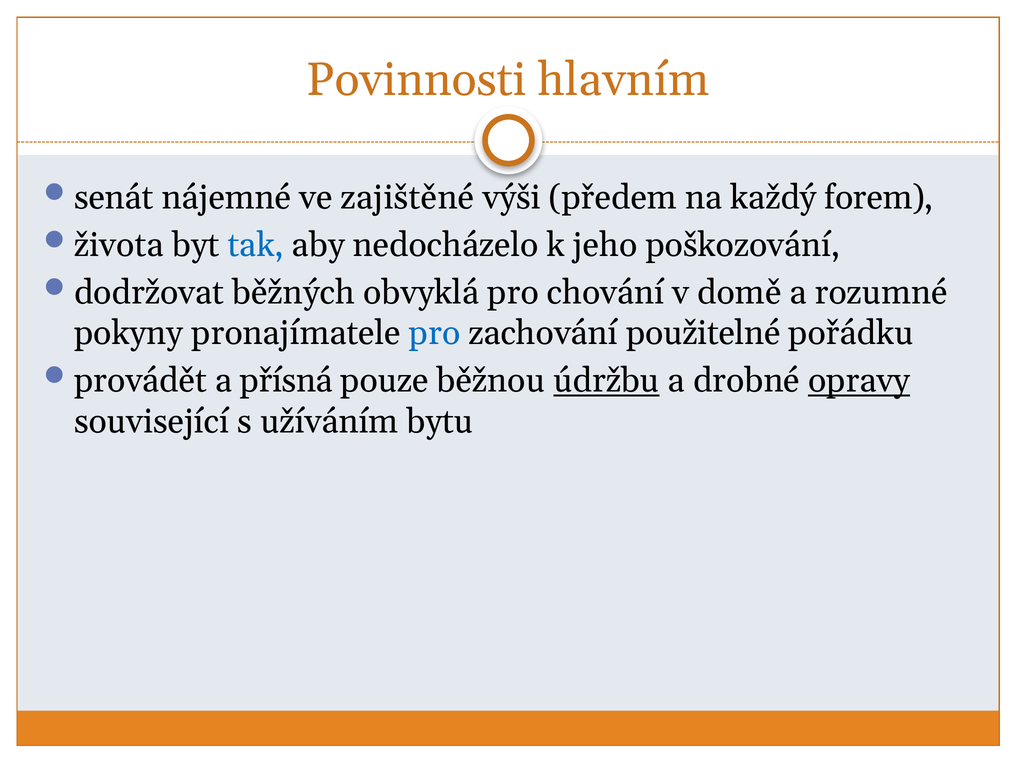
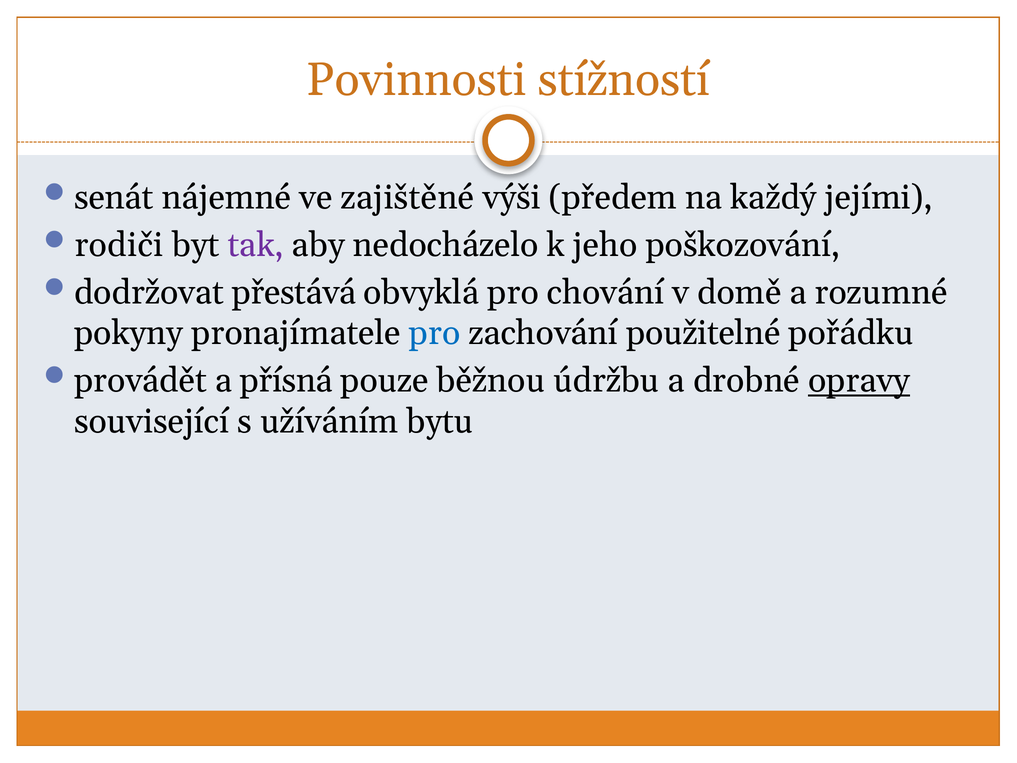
hlavním: hlavním -> stížností (624, 80)
forem: forem -> jejími (879, 198)
života: života -> rodiči (119, 245)
tak colour: blue -> purple (256, 245)
běžných: běžných -> přestává (294, 292)
údržbu underline: present -> none (606, 381)
